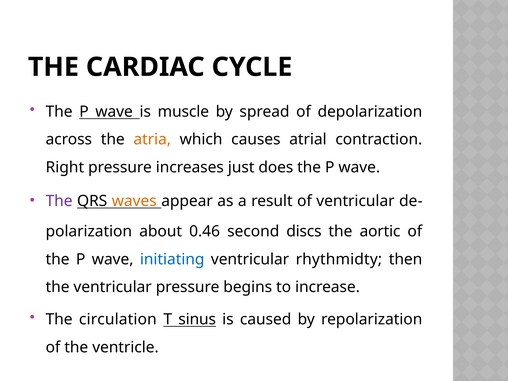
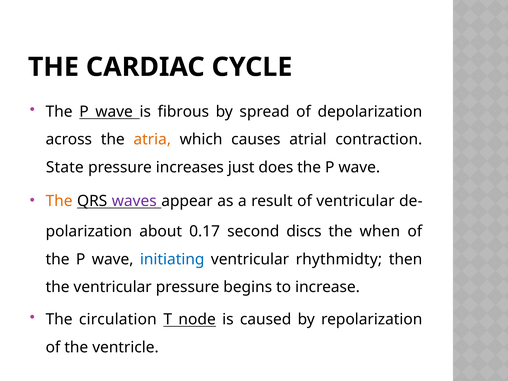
muscle: muscle -> fibrous (183, 112)
Right: Right -> State (65, 167)
The colour: purple -> orange (59, 201)
waves colour: orange -> purple (134, 201)
0.46: 0.46 -> 0.17 (205, 231)
aortic: aortic -> when (380, 231)
sinus: sinus -> node (197, 319)
